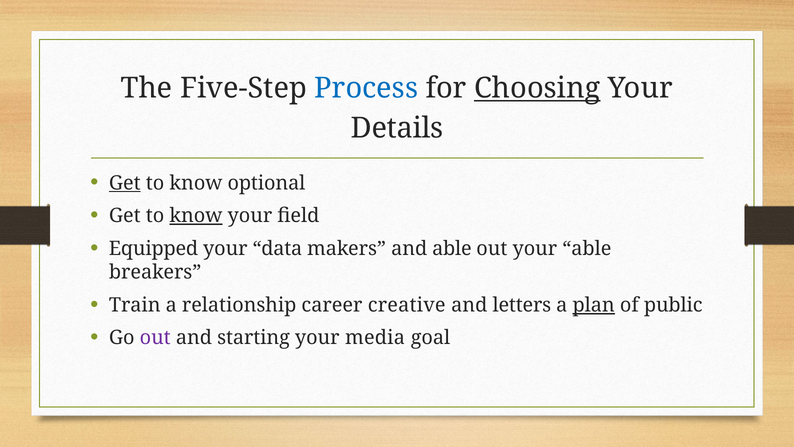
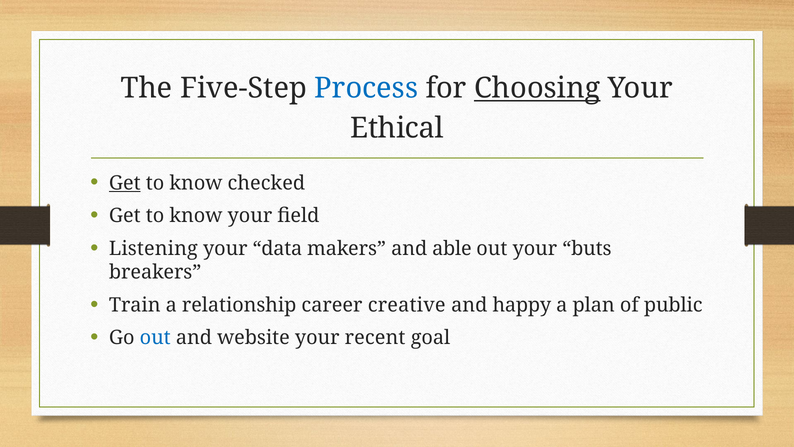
Details: Details -> Ethical (397, 128)
optional: optional -> checked (266, 183)
know underline: present -> none (196, 216)
Equipped: Equipped -> Listening (153, 248)
your able: able -> buts (587, 248)
letters: letters -> happy (522, 305)
plan underline: present -> none (594, 305)
out colour: purple -> blue (155, 338)
starting: starting -> website (253, 338)
media: media -> recent (375, 338)
